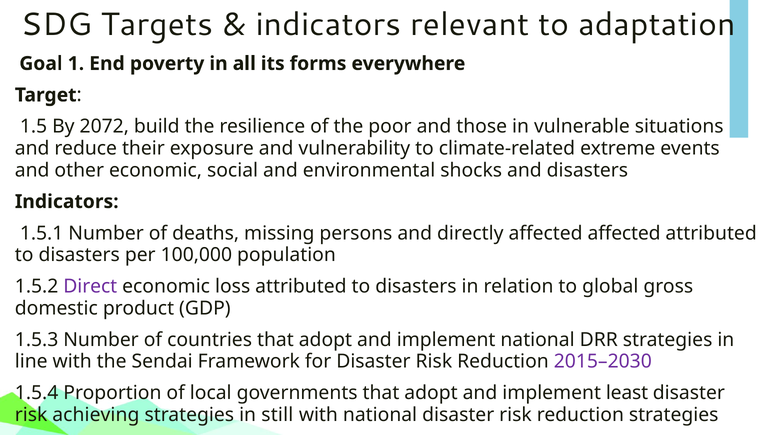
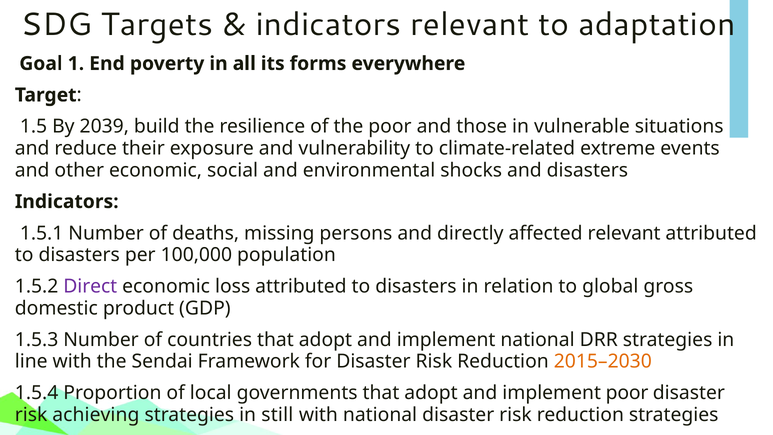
2072: 2072 -> 2039 (104, 126)
affected affected: affected -> relevant (624, 233)
2015–2030 colour: purple -> orange (603, 361)
implement least: least -> poor (627, 393)
